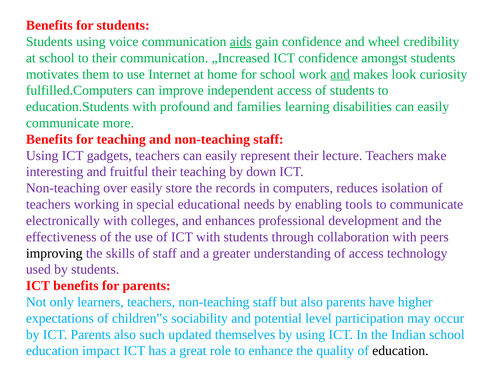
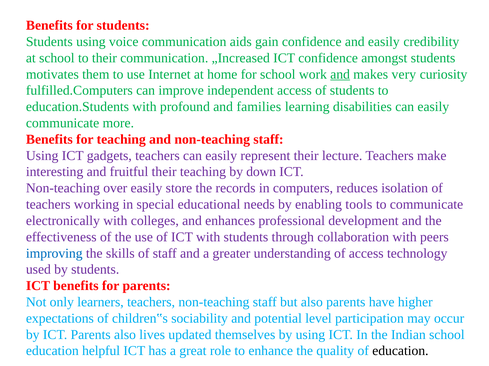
aids underline: present -> none (241, 42)
and wheel: wheel -> easily (384, 42)
look: look -> very (404, 74)
improving colour: black -> blue (54, 254)
such: such -> lives (152, 335)
impact: impact -> helpful (101, 352)
